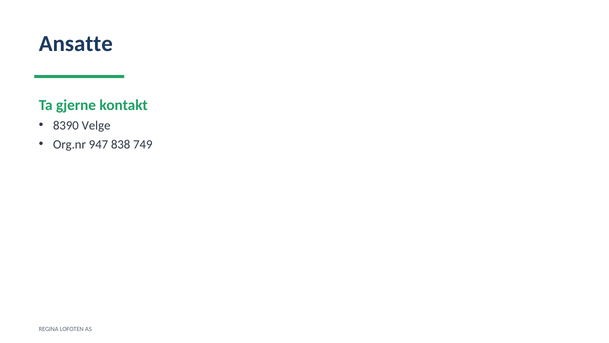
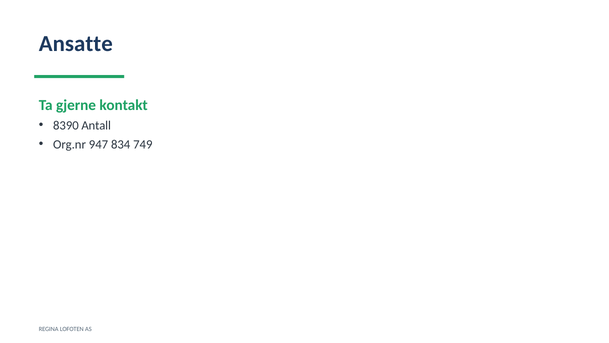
Velge: Velge -> Antall (96, 125)
838: 838 -> 834 (121, 144)
